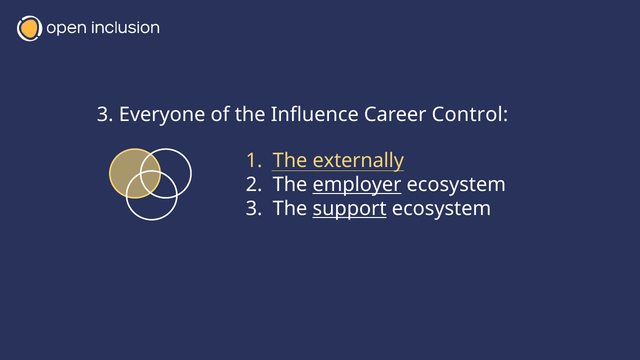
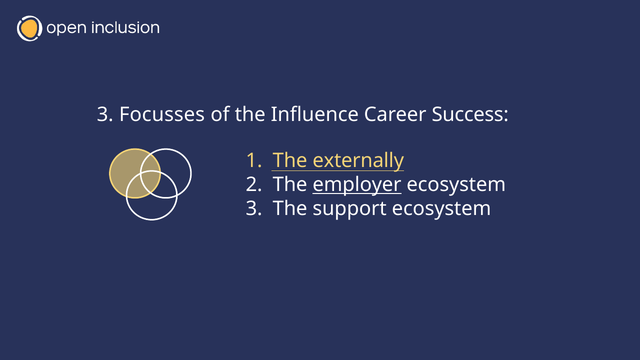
Everyone: Everyone -> Focusses (162, 115)
Control: Control -> Success (470, 115)
support underline: present -> none (350, 209)
